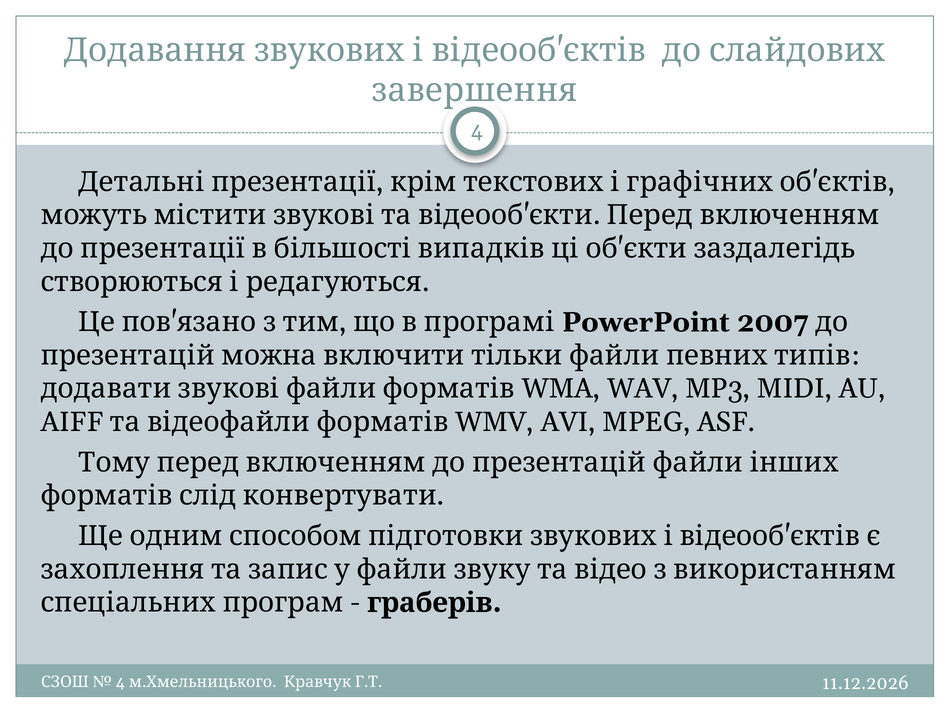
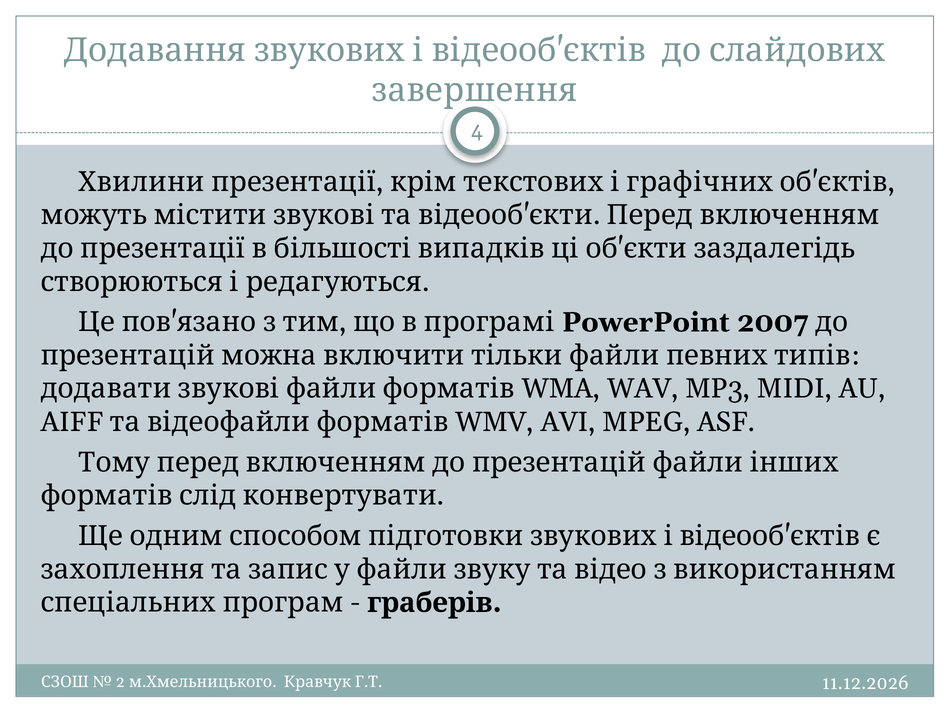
Детальні: Детальні -> Хвилини (141, 182)
4: 4 -> 2 (120, 681)
